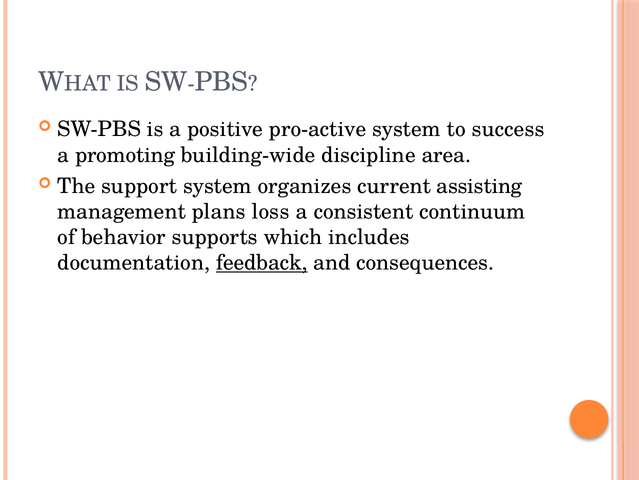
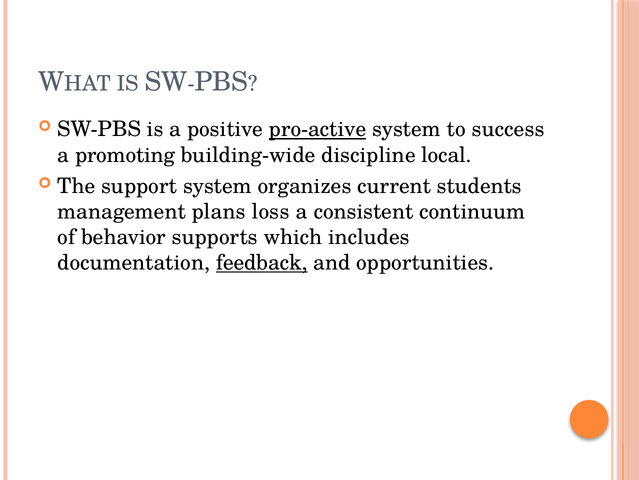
pro-active underline: none -> present (318, 129)
area: area -> local (446, 155)
assisting: assisting -> students (479, 186)
consequences: consequences -> opportunities (425, 262)
